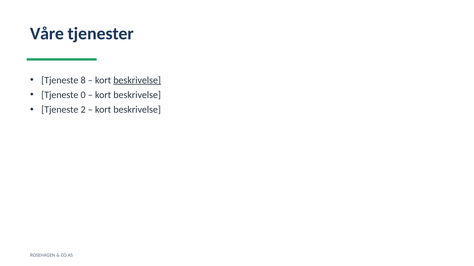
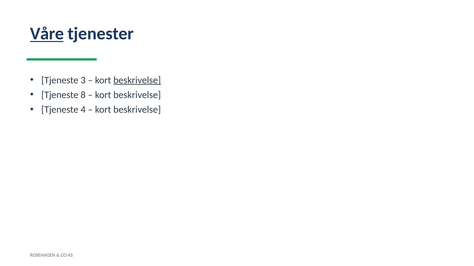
Våre underline: none -> present (47, 34)
8: 8 -> 3 (83, 80)
0: 0 -> 8 (83, 95)
2: 2 -> 4 (83, 110)
